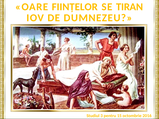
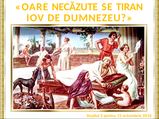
FIINȚELOR: FIINȚELOR -> NECĂZUTE (75, 7)
